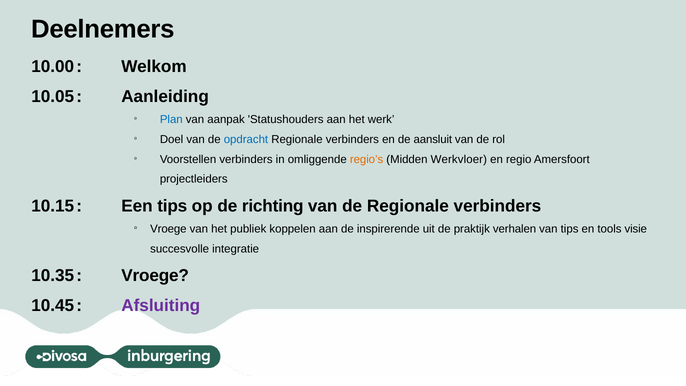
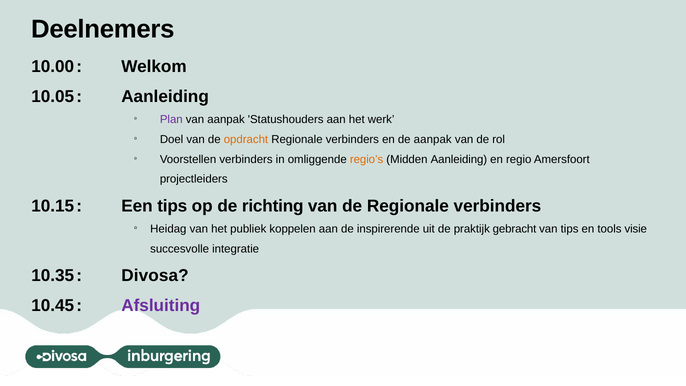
Plan colour: blue -> purple (171, 120)
opdracht colour: blue -> orange (246, 139)
de aansluit: aansluit -> aanpak (433, 139)
Midden Werkvloer: Werkvloer -> Aanleiding (459, 159)
Vroege: Vroege -> Heidag (168, 229)
verhalen: verhalen -> gebracht (515, 229)
10.35 Vroege: Vroege -> Divosa (155, 276)
